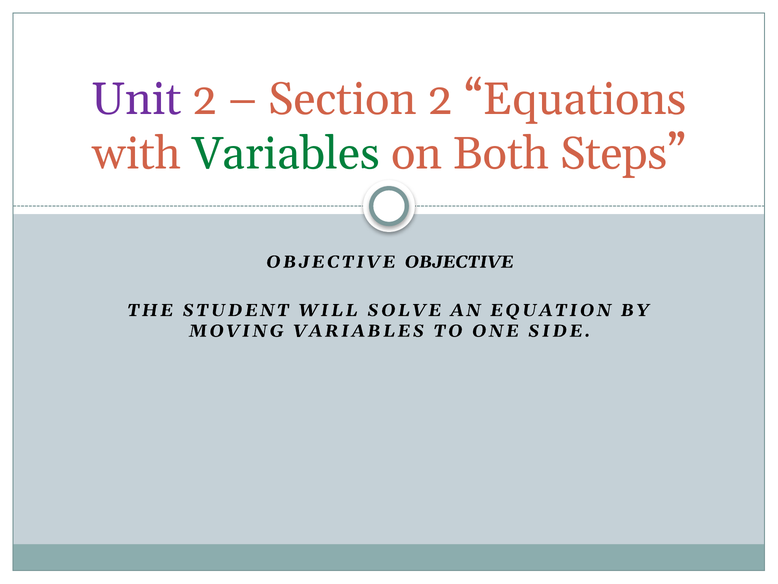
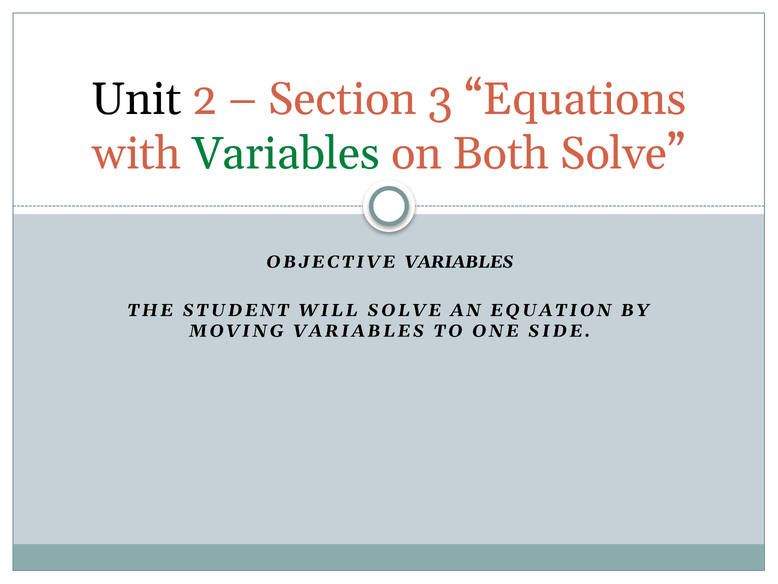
Unit colour: purple -> black (136, 99)
Section 2: 2 -> 3 (440, 99)
Both Steps: Steps -> Solve (623, 154)
OBJECTIVE OBJECTIVE: OBJECTIVE -> VARIABLES (459, 262)
